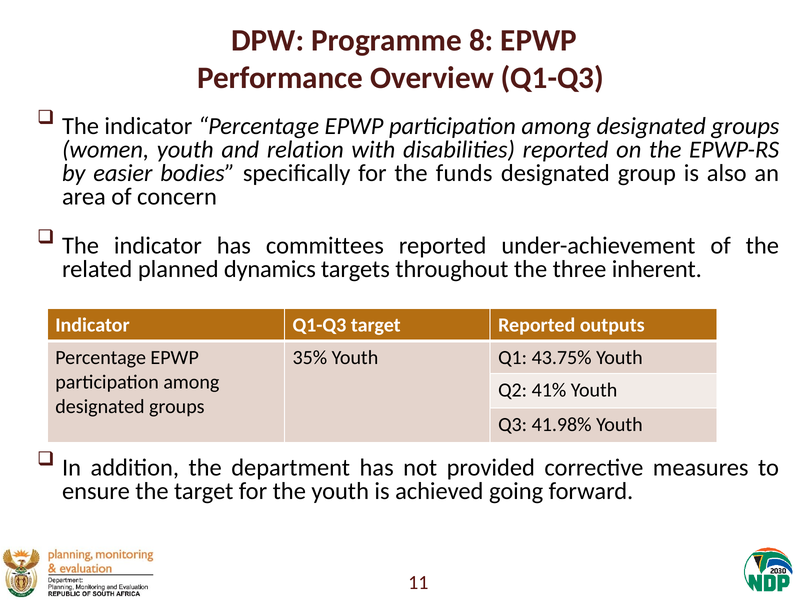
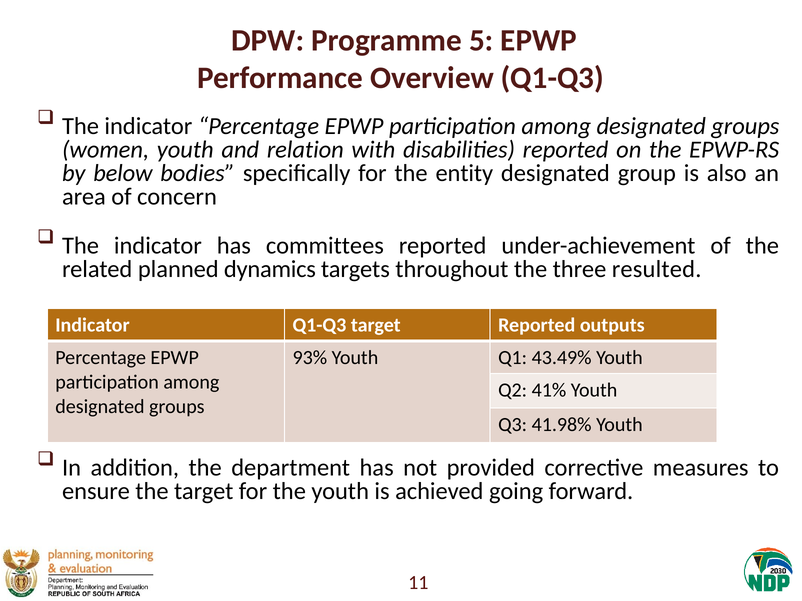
8: 8 -> 5 (481, 41)
easier: easier -> below (123, 173)
funds: funds -> entity (464, 173)
inherent: inherent -> resulted (657, 269)
35%: 35% -> 93% (310, 358)
43.75%: 43.75% -> 43.49% (562, 358)
